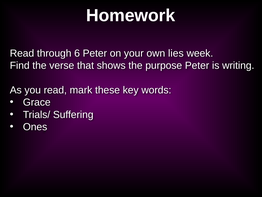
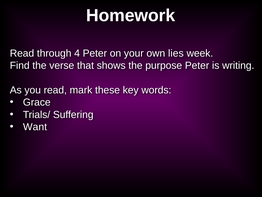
6: 6 -> 4 (77, 53)
Ones: Ones -> Want (35, 127)
